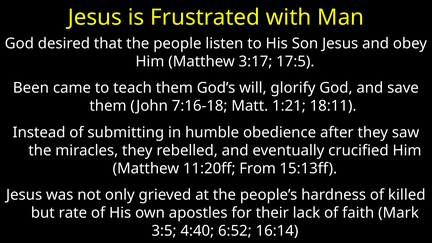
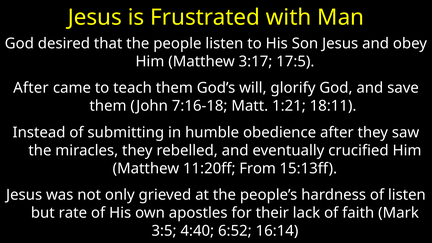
Been: Been -> After (31, 88)
of killed: killed -> listen (407, 195)
